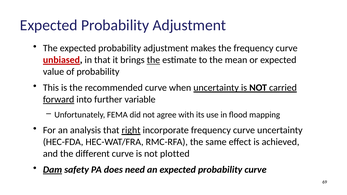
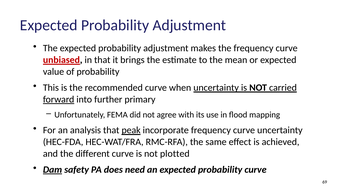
the underline: present -> none (153, 60)
variable: variable -> primary (140, 100)
right: right -> peak (131, 130)
